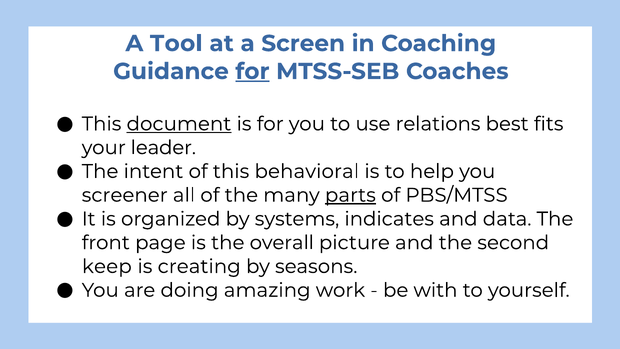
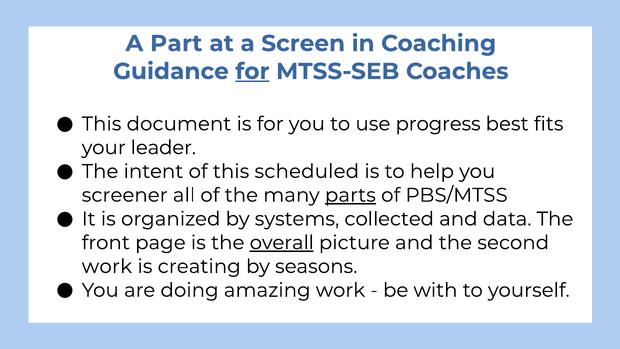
Tool: Tool -> Part (176, 43)
document underline: present -> none (179, 124)
relations: relations -> progress (438, 124)
behavioral: behavioral -> scheduled (307, 171)
indicates: indicates -> collected (389, 219)
overall underline: none -> present (282, 243)
keep: keep -> work (107, 266)
